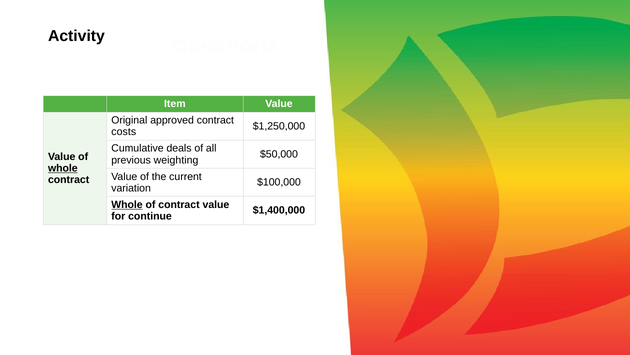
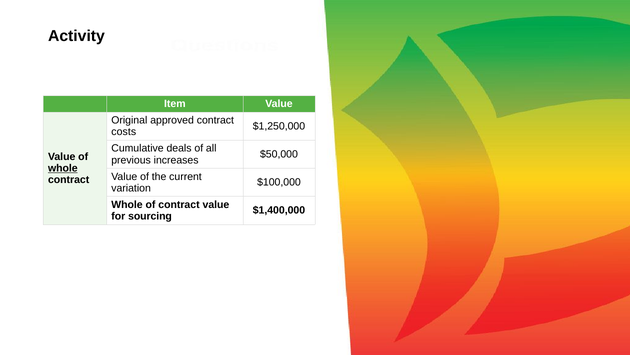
weighting: weighting -> increases (176, 160)
Whole underline: present -> none (127, 204)
continue: continue -> sourcing (150, 216)
